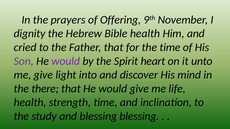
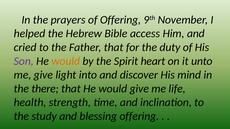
dignity: dignity -> helped (30, 34)
Bible health: health -> access (145, 34)
the time: time -> duty (170, 47)
would colour: purple -> orange (66, 61)
blessing blessing: blessing -> offering (139, 116)
